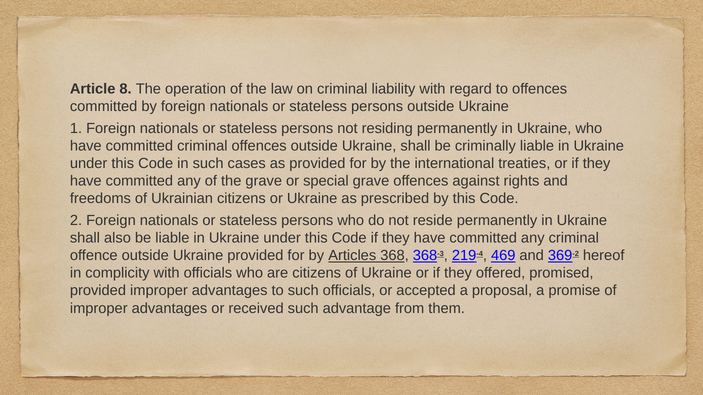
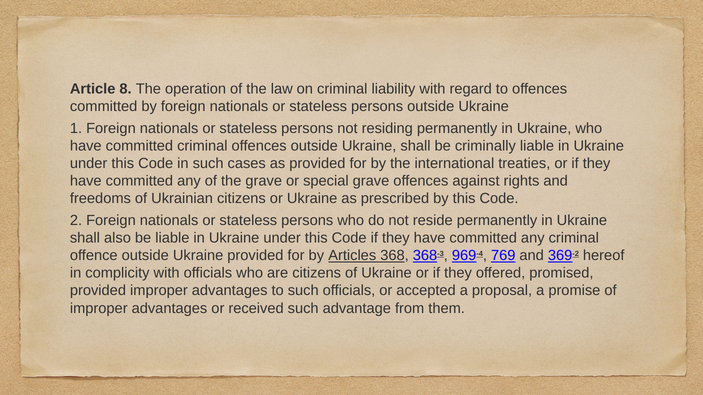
219: 219 -> 969 (464, 256)
469: 469 -> 769 (503, 256)
